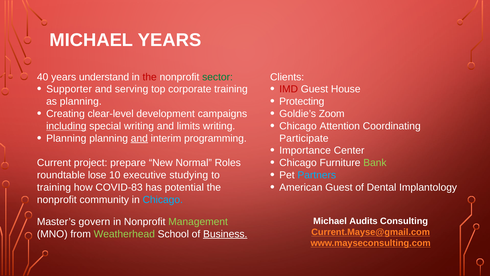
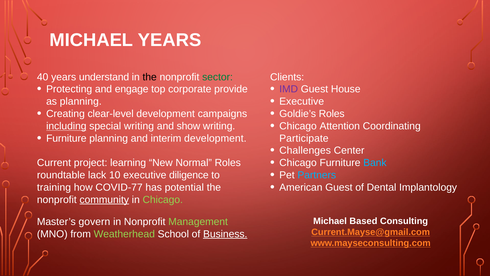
the colour: red -> black (150, 77)
Supporter: Supporter -> Protecting (69, 89)
serving: serving -> engage (132, 89)
corporate training: training -> provide (231, 89)
IMD colour: red -> purple (289, 89)
Protecting: Protecting -> Executive (302, 101)
Goldie’s Zoom: Zoom -> Roles (332, 114)
limits: limits -> show (188, 126)
Planning: Planning -> Furniture (66, 138)
and underline: present -> none (139, 138)
interim programming: programming -> development (215, 138)
Importance: Importance -> Challenges (305, 150)
Bank colour: light green -> light blue (375, 163)
prepare: prepare -> learning (128, 163)
lose: lose -> lack (97, 175)
studying: studying -> diligence (189, 175)
COVID-83: COVID-83 -> COVID-77 (119, 187)
community underline: none -> present (104, 199)
Chicago colour: light blue -> light green (163, 199)
Audits: Audits -> Based (363, 221)
